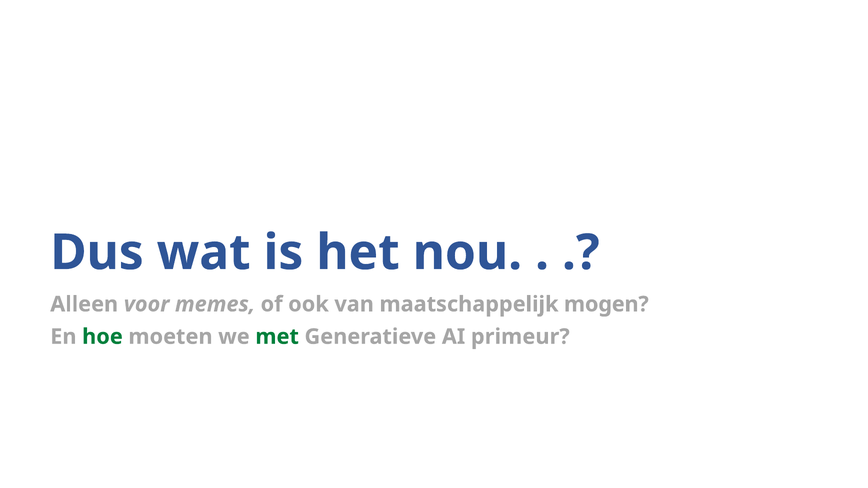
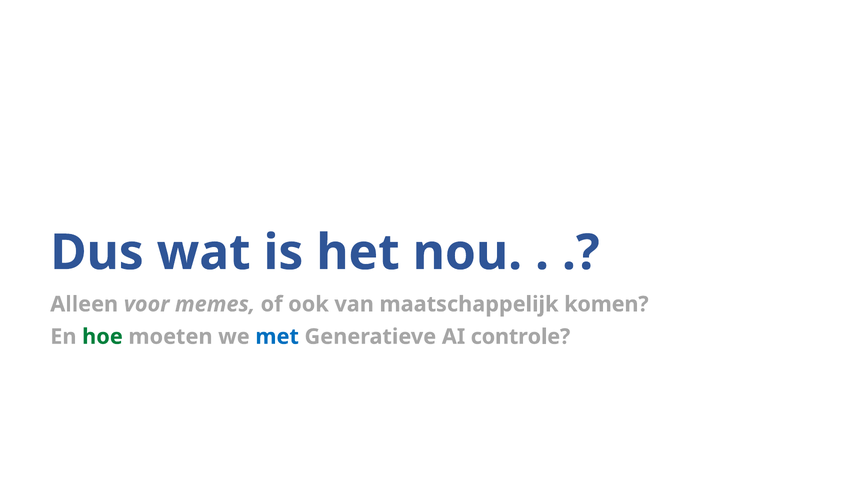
mogen: mogen -> komen (606, 304)
met colour: green -> blue (277, 337)
primeur: primeur -> controle (520, 337)
